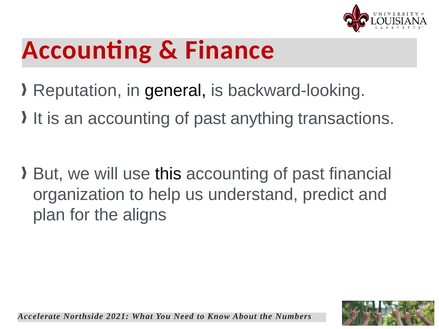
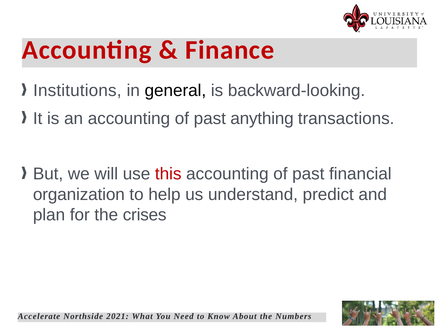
Reputation: Reputation -> Institutions (77, 91)
this colour: black -> red (168, 174)
aligns: aligns -> crises (145, 215)
